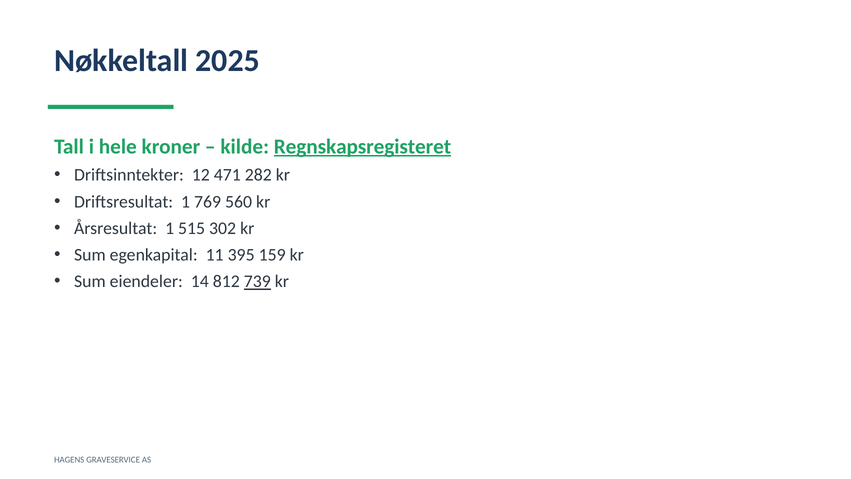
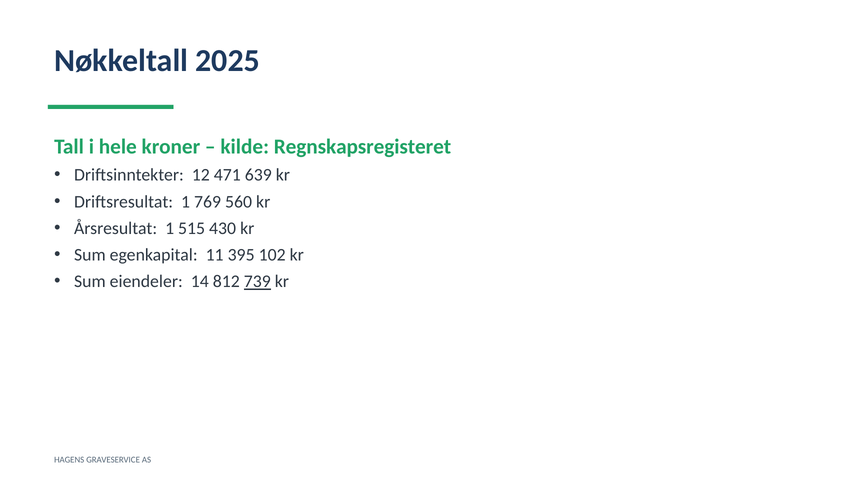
Regnskapsregisteret underline: present -> none (362, 147)
282: 282 -> 639 (258, 175)
302: 302 -> 430 (223, 228)
159: 159 -> 102 (272, 255)
